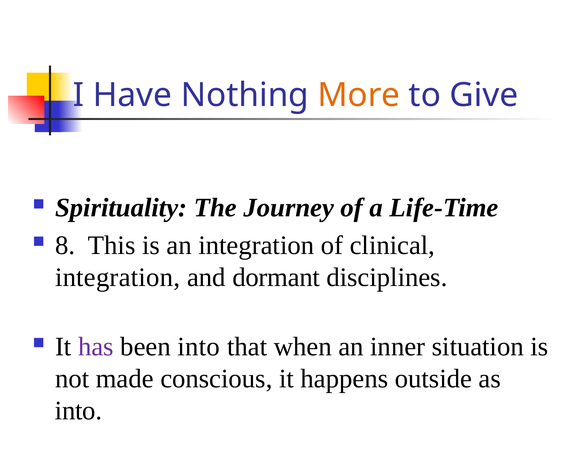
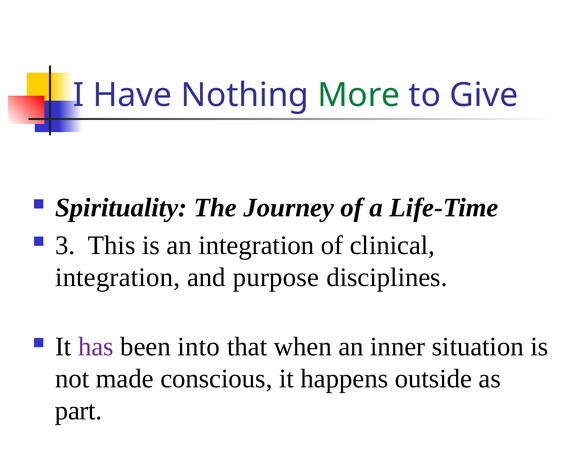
More colour: orange -> green (359, 95)
8: 8 -> 3 (65, 245)
dormant: dormant -> purpose (276, 277)
into: into -> part (79, 411)
